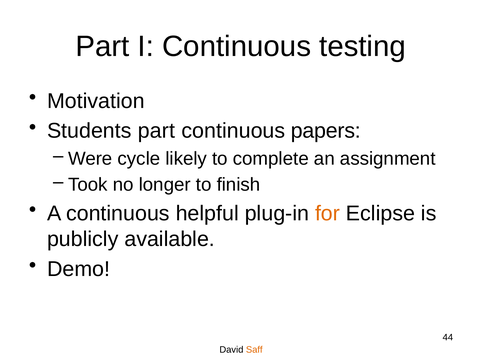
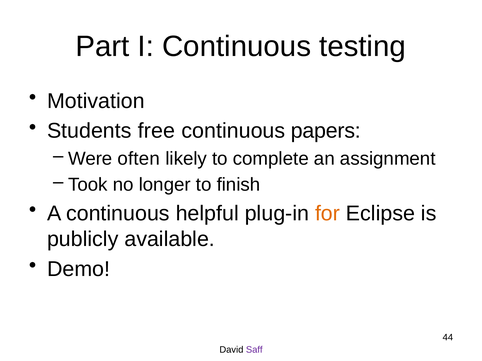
Students part: part -> free (156, 131)
cycle: cycle -> often (139, 159)
Saff colour: orange -> purple (254, 350)
